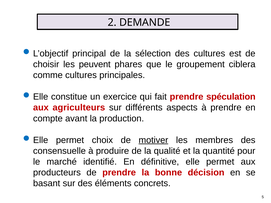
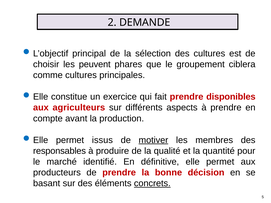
spéculation: spéculation -> disponibles (231, 97)
choix: choix -> issus (102, 140)
consensuelle: consensuelle -> responsables (59, 151)
concrets underline: none -> present (152, 184)
